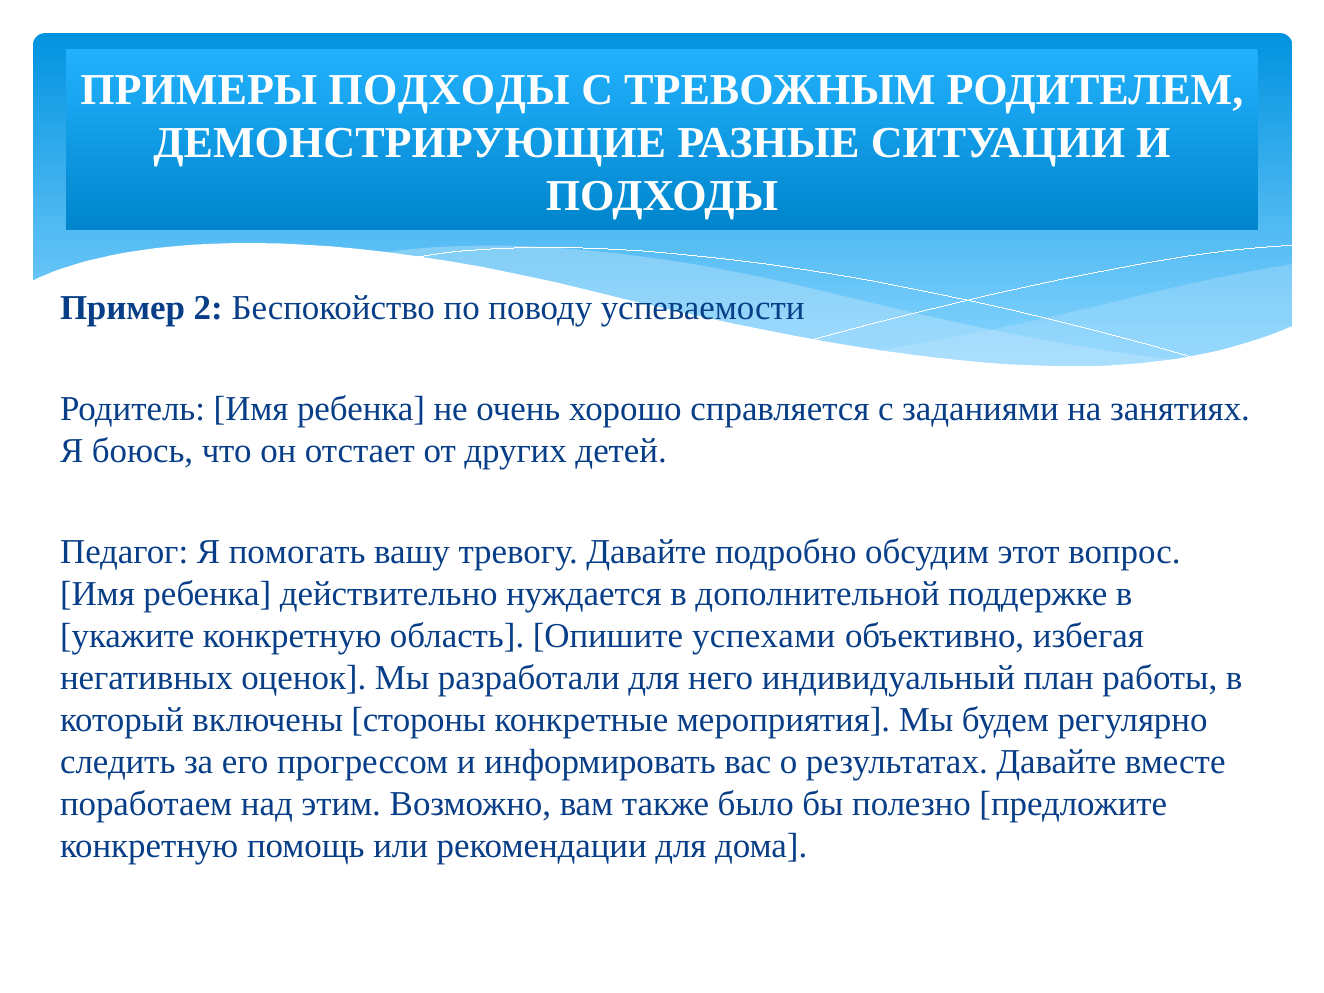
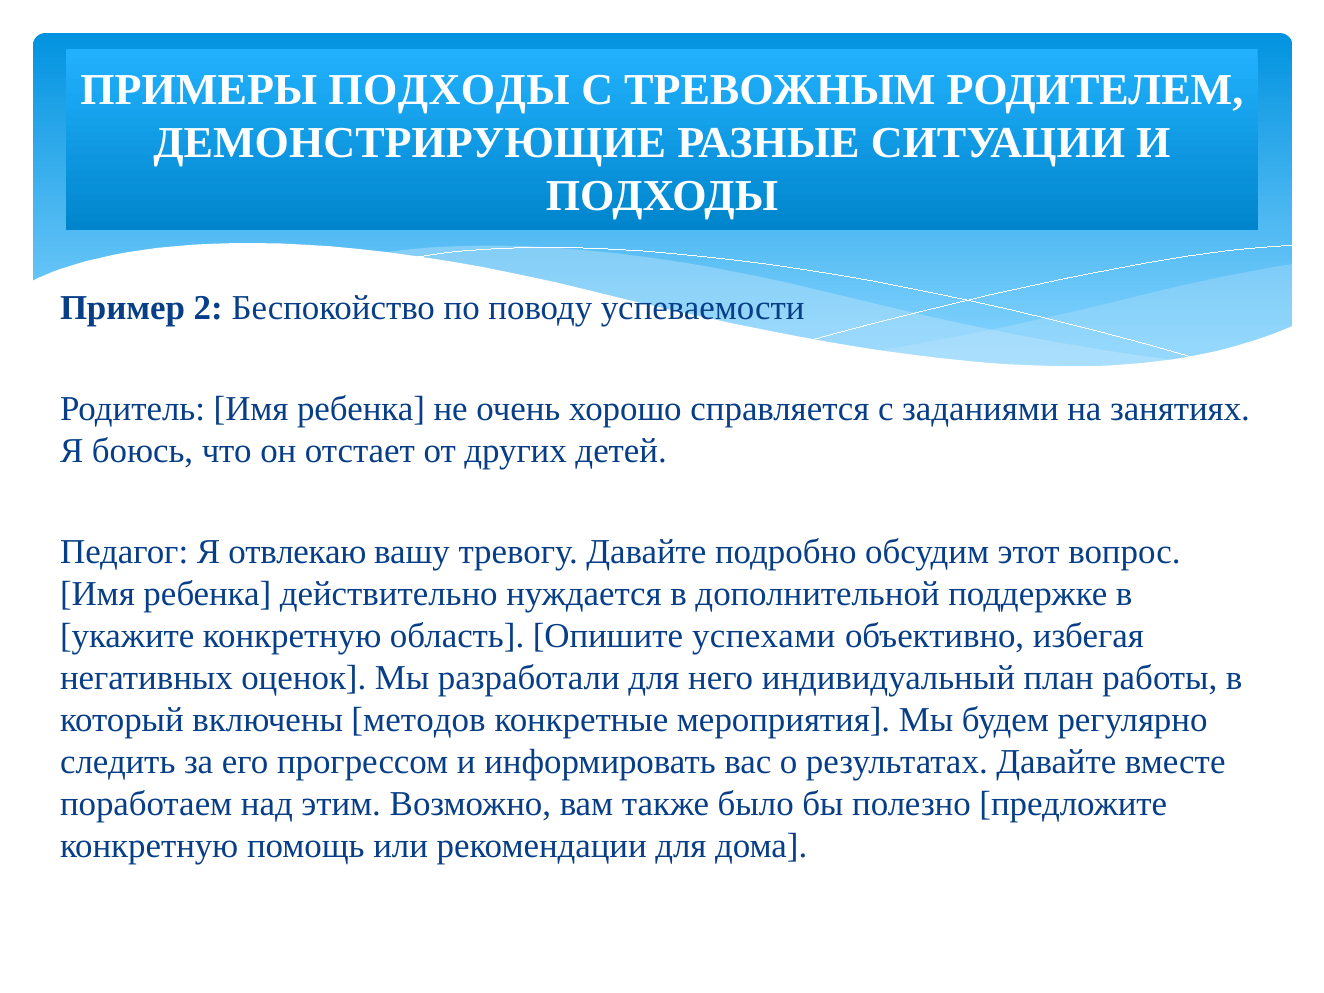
помогать: помогать -> отвлекаю (297, 552)
стороны: стороны -> методов (419, 720)
